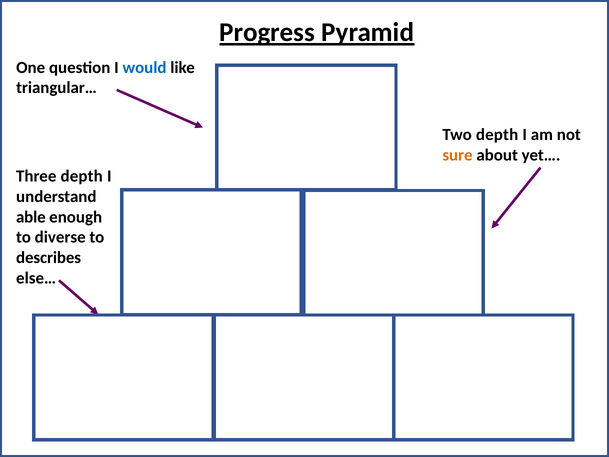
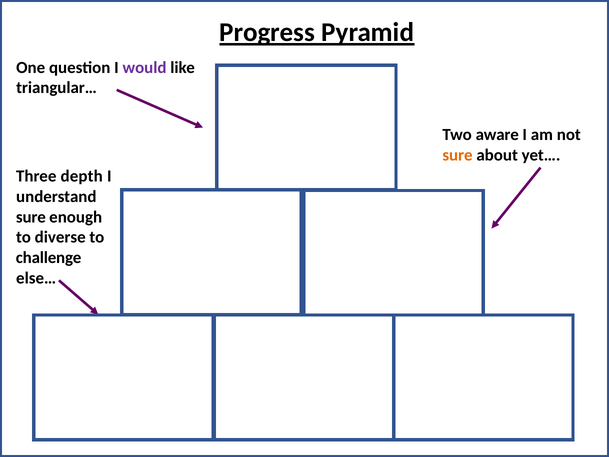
would colour: blue -> purple (145, 68)
Two depth: depth -> aware (497, 135)
able: able -> sure (31, 217)
describes: describes -> challenge (49, 258)
